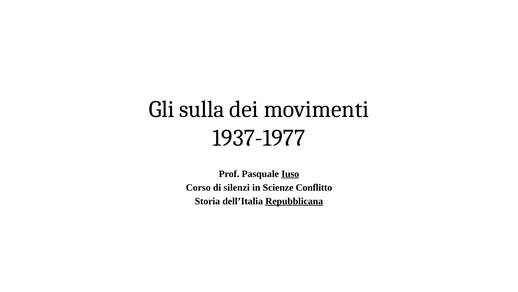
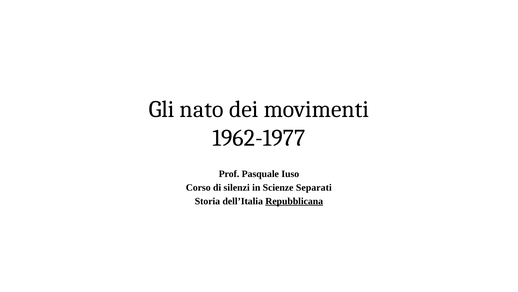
sulla: sulla -> nato (202, 109)
1937-1977: 1937-1977 -> 1962-1977 (259, 138)
Iuso underline: present -> none (290, 174)
Conflitto: Conflitto -> Separati (314, 187)
